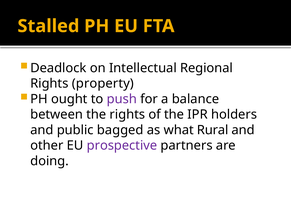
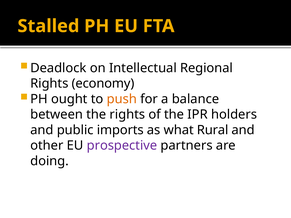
property: property -> economy (103, 84)
push colour: purple -> orange (122, 99)
bagged: bagged -> imports (120, 130)
